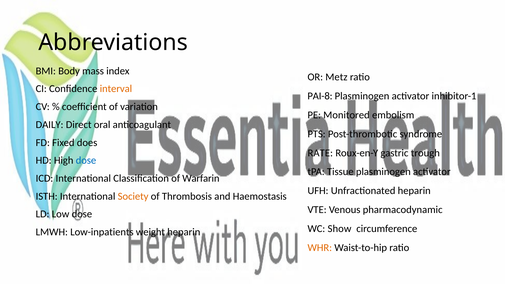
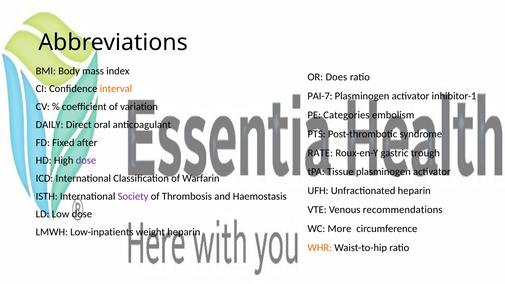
Metz: Metz -> Does (336, 77)
PAI-8: PAI-8 -> PAI-7 (320, 96)
Monitored: Monitored -> Categories (346, 115)
does: does -> after (87, 143)
dose colour: blue -> purple (86, 160)
Society colour: orange -> purple (133, 196)
pharmacodynamic: pharmacodynamic -> recommendations (403, 210)
Show: Show -> More (340, 229)
